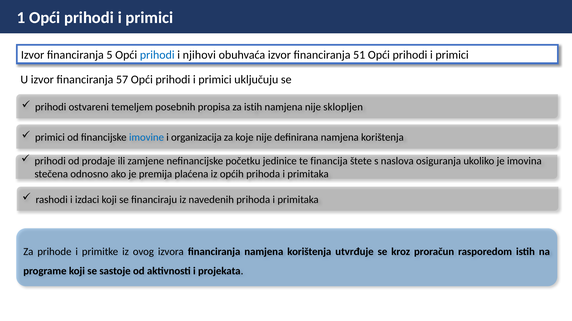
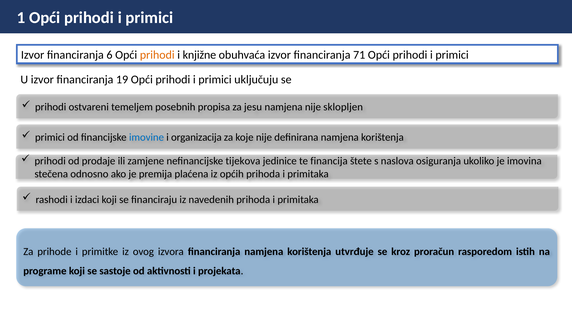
5: 5 -> 6 (110, 55)
prihodi colour: blue -> orange (157, 55)
njihovi: njihovi -> knjižne (199, 55)
51: 51 -> 71 (359, 55)
57: 57 -> 19 (122, 80)
za istih: istih -> jesu (253, 107)
početku: početku -> tijekova (243, 161)
